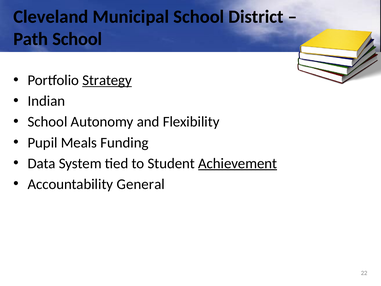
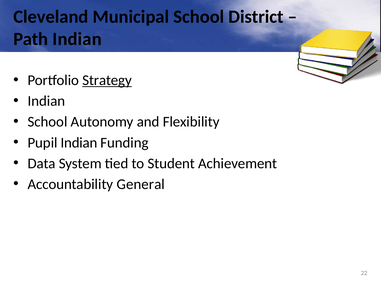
Path School: School -> Indian (77, 39)
Pupil Meals: Meals -> Indian (79, 142)
Achievement underline: present -> none (238, 163)
